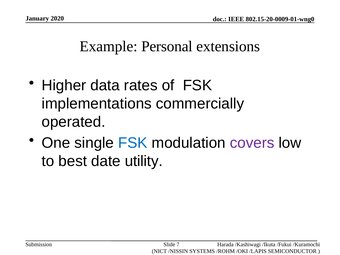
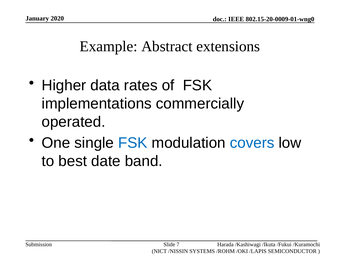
Personal: Personal -> Abstract (167, 46)
covers colour: purple -> blue (252, 143)
utility: utility -> band (144, 161)
